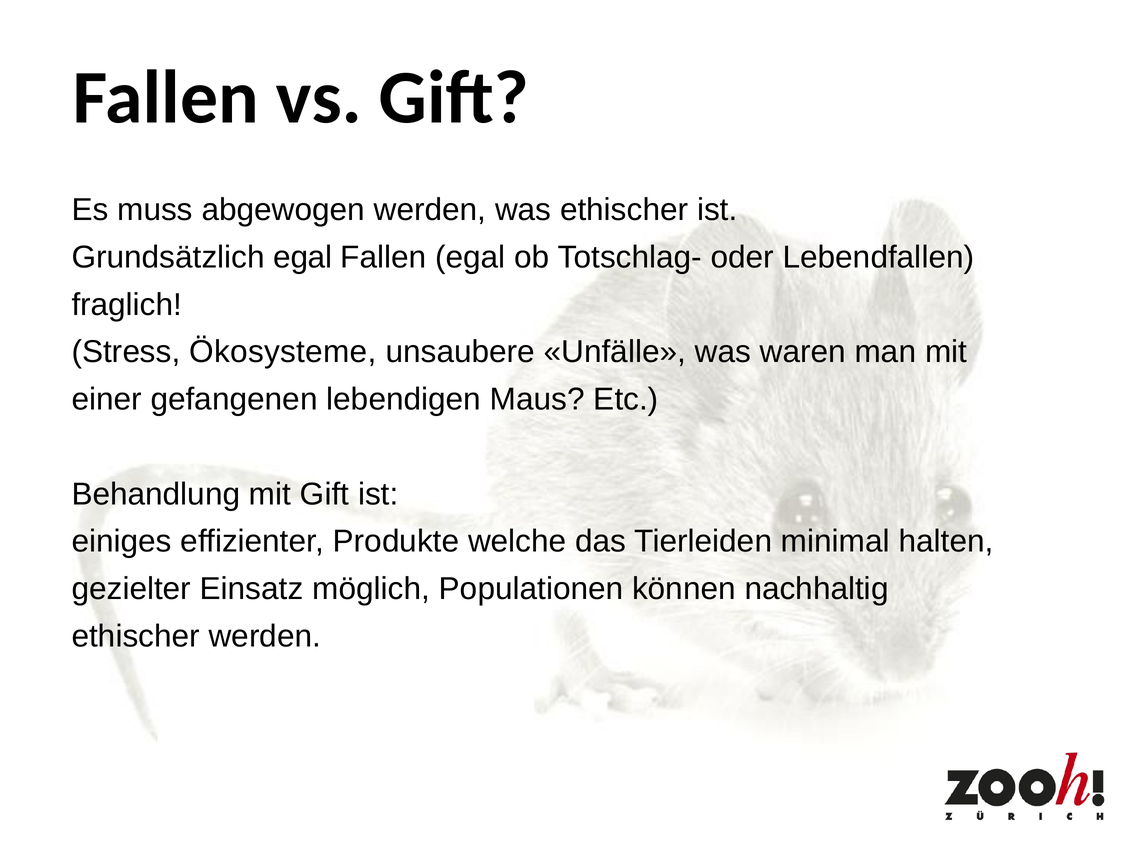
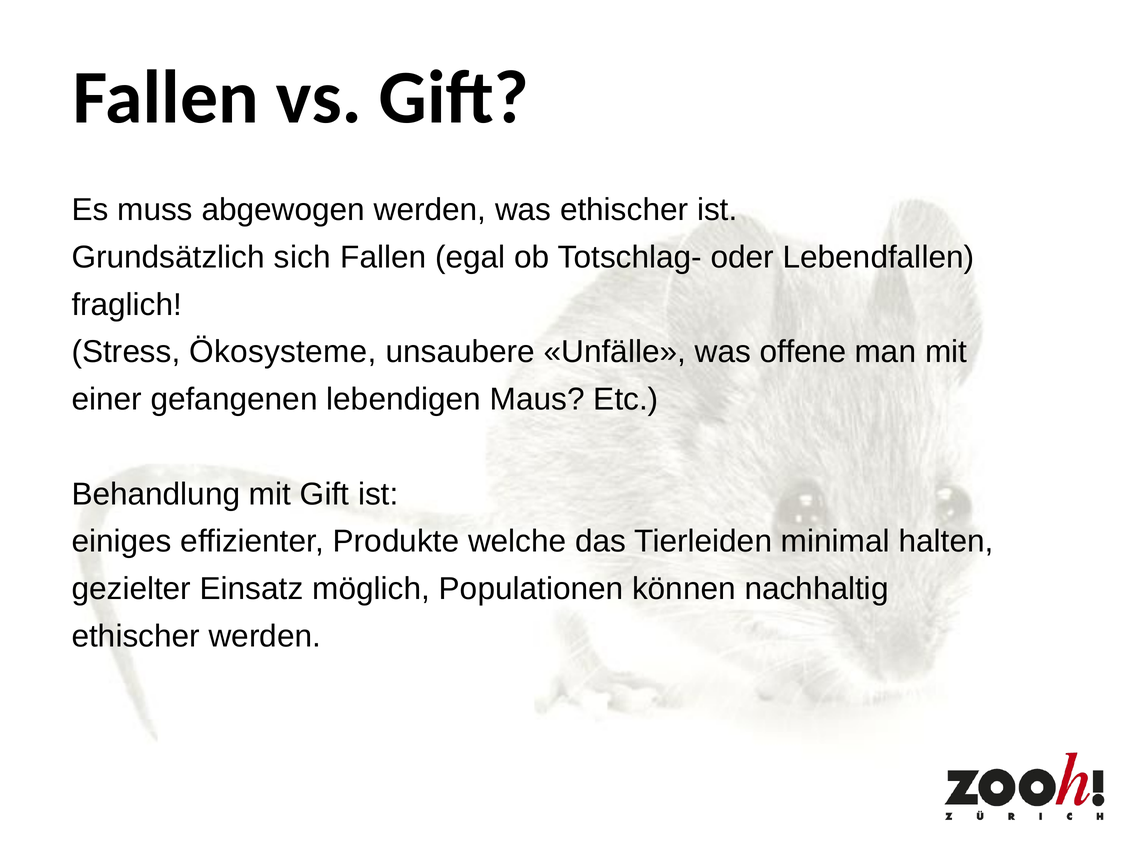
Grundsätzlich egal: egal -> sich (302, 257)
waren: waren -> offene (803, 352)
